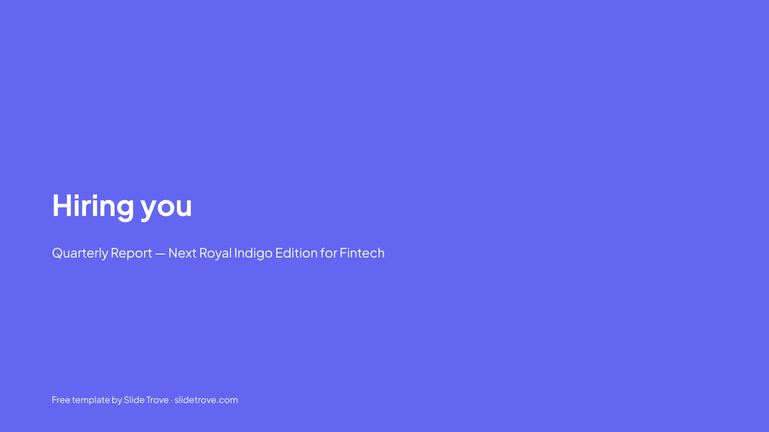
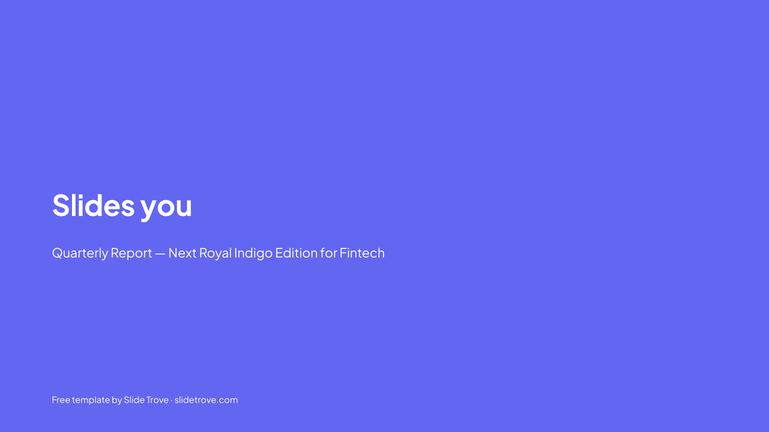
Hiring: Hiring -> Slides (94, 207)
